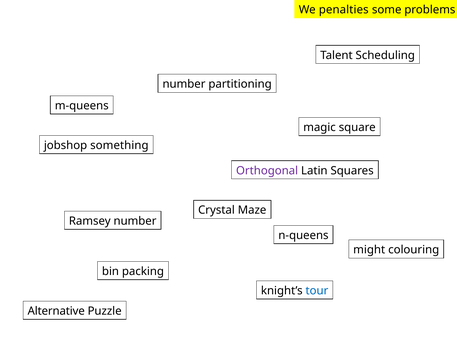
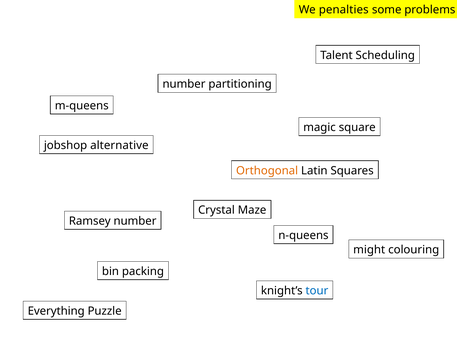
something: something -> alternative (119, 145)
Orthogonal colour: purple -> orange (267, 170)
Alternative: Alternative -> Everything (56, 311)
